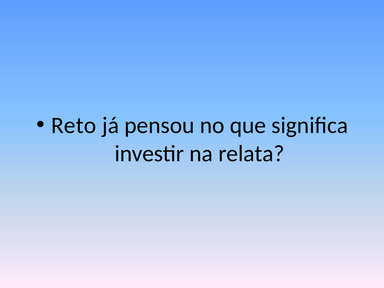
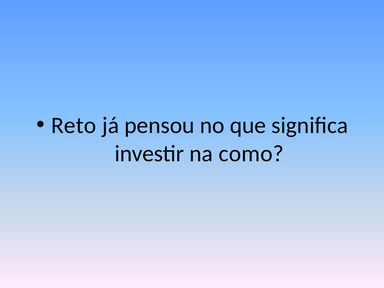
relata: relata -> como (251, 154)
